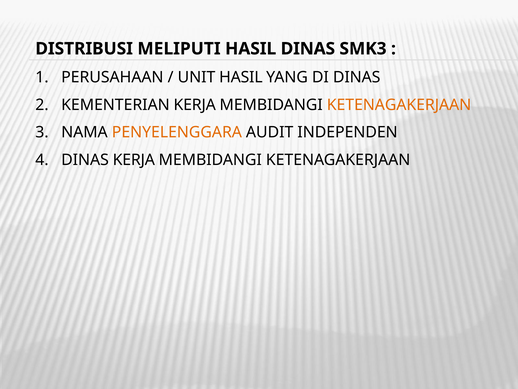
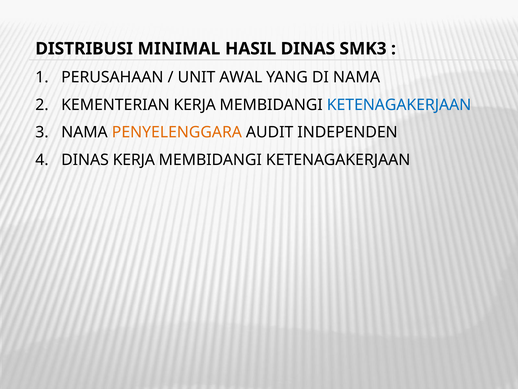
MELIPUTI: MELIPUTI -> MINIMAL (179, 49)
UNIT HASIL: HASIL -> AWAL (241, 77)
DI DINAS: DINAS -> NAMA (357, 77)
KETENAGAKERJAAN colour: orange -> blue (399, 105)
